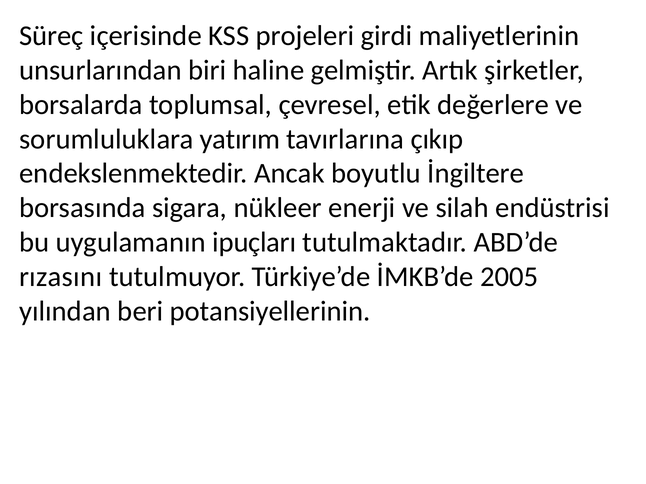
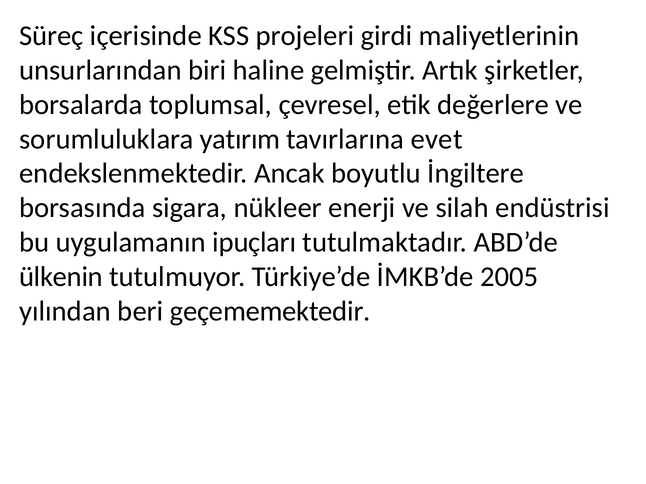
çıkıp: çıkıp -> evet (437, 139)
rızasını: rızasını -> ülkenin (61, 277)
potansiyellerinin: potansiyellerinin -> geçememektedir (270, 311)
